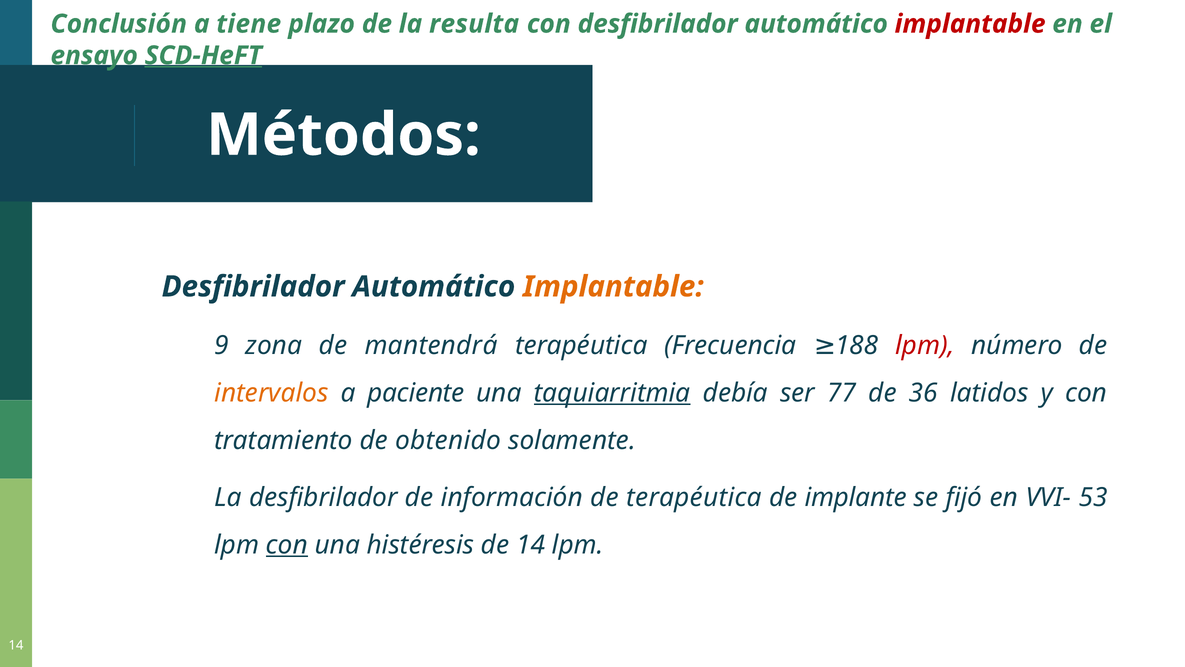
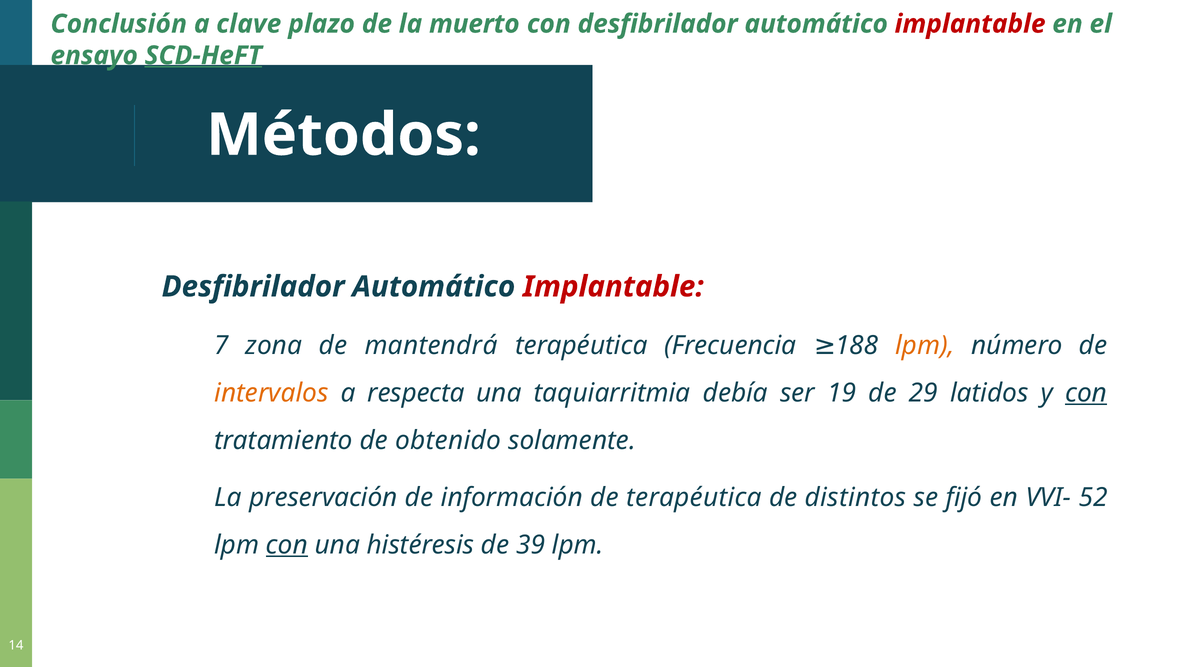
tiene: tiene -> clave (249, 24)
resulta: resulta -> muerto (474, 24)
Implantable colour: orange -> red (613, 286)
9: 9 -> 7 (222, 345)
lpm colour: red -> orange (925, 345)
paciente: paciente -> respecta (416, 393)
taquiarritmia underline: present -> none (612, 393)
77: 77 -> 19 (842, 393)
36: 36 -> 29 (923, 393)
con underline: none -> present (1086, 393)
La desfibrilador: desfibrilador -> preservación (323, 497)
implante: implante -> distintos (855, 497)
53: 53 -> 52 (1093, 497)
de 14: 14 -> 39 (531, 545)
